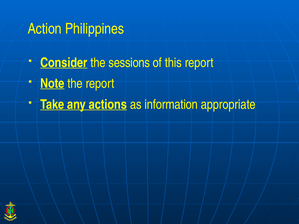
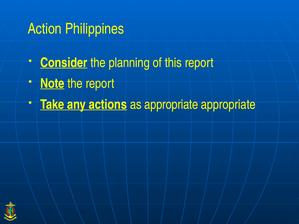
sessions: sessions -> planning (129, 63)
as information: information -> appropriate (171, 105)
